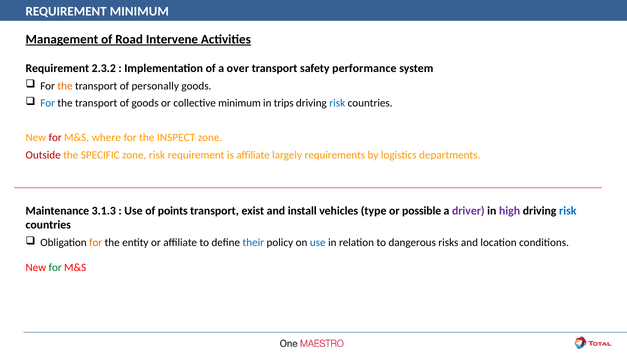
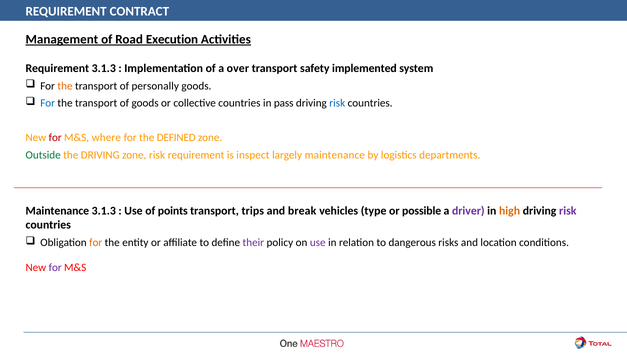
REQUIREMENT MINIMUM: MINIMUM -> CONTRACT (139, 11)
Intervene: Intervene -> Execution (172, 39)
Requirement 2.3.2: 2.3.2 -> 3.1.3 (104, 68)
performance: performance -> implemented (364, 68)
collective minimum: minimum -> countries (239, 103)
trips: trips -> pass (284, 103)
INSPECT: INSPECT -> DEFINED (176, 138)
Outside colour: red -> green (43, 155)
the SPECIFIC: SPECIFIC -> DRIVING (100, 155)
is affiliate: affiliate -> inspect (253, 155)
largely requirements: requirements -> maintenance (335, 155)
exist: exist -> trips (253, 211)
install: install -> break (302, 211)
high colour: purple -> orange (510, 211)
risk colour: blue -> purple (568, 211)
their colour: blue -> purple (253, 242)
use colour: blue -> purple (318, 242)
for colour: green -> purple (55, 268)
